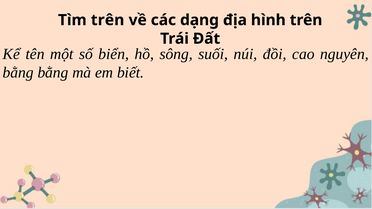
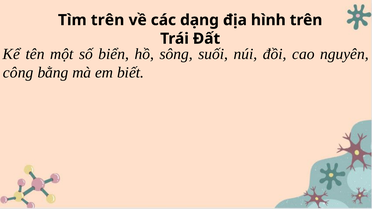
bằng: bằng -> công (18, 73)
